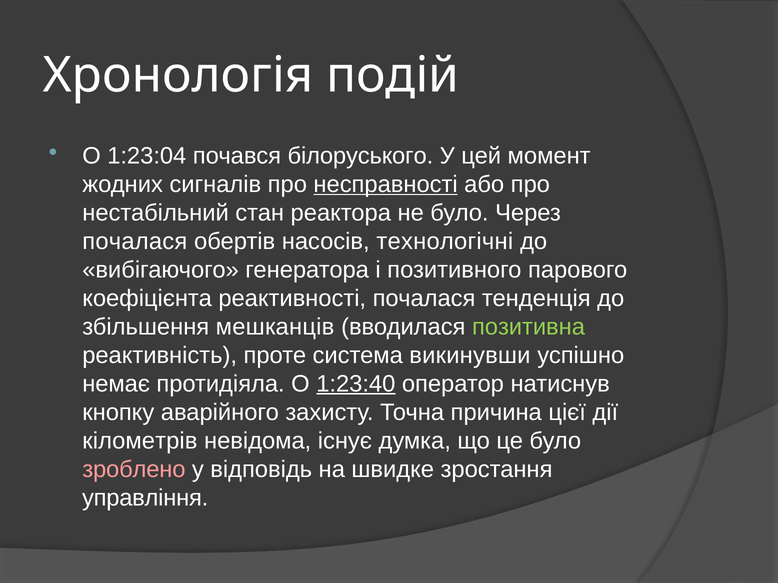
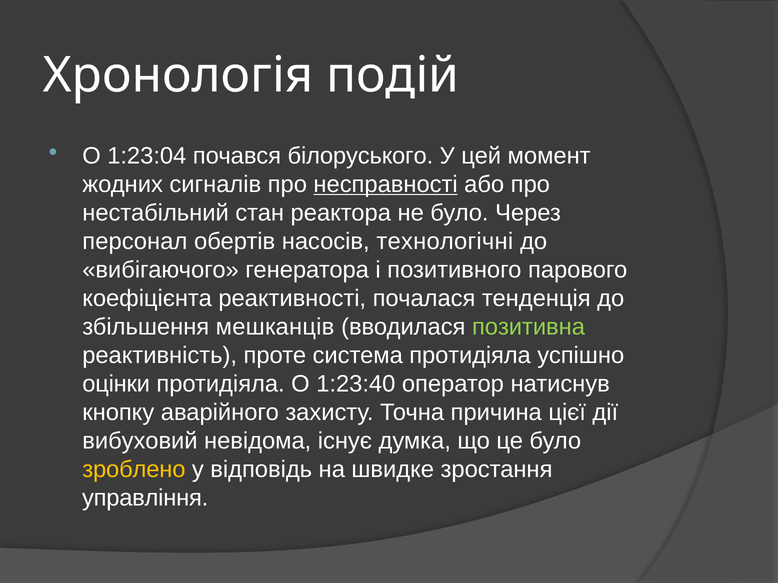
почалася: почалася -> персонал (135, 241)
система викинувши: викинувши -> протидіяла (470, 356)
немає: немає -> оцінки (116, 384)
1:23:40 underline: present -> none (356, 384)
кілометрів: кілометрів -> вибуховий (140, 441)
зроблено colour: pink -> yellow (134, 470)
